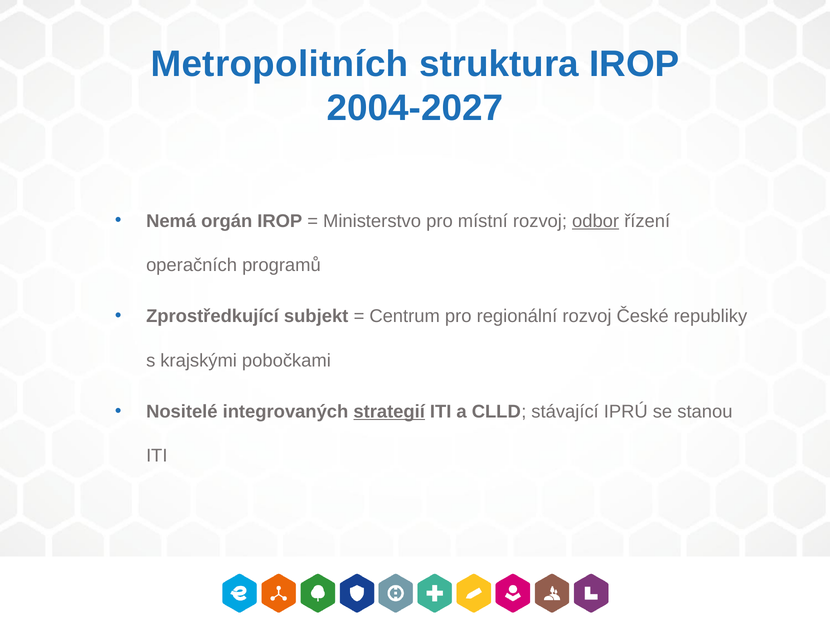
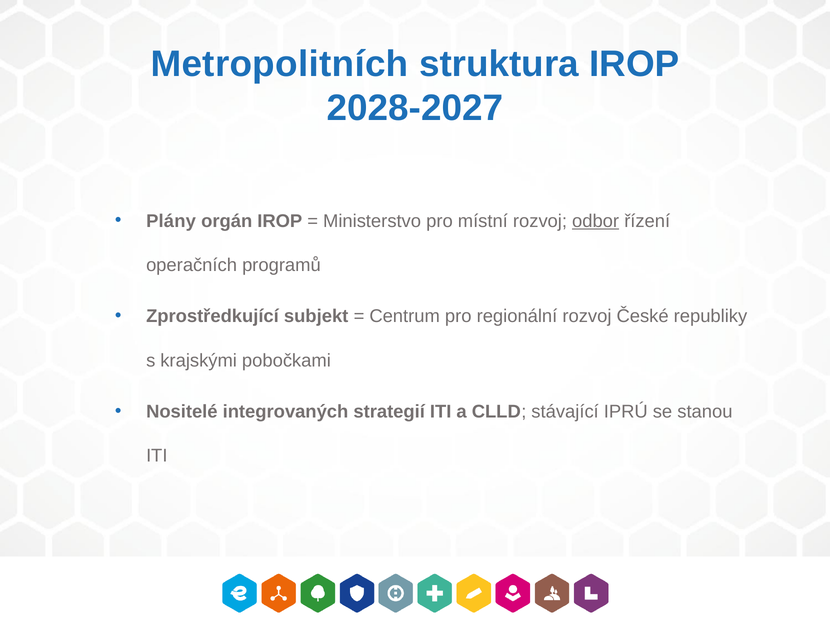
2004-2027: 2004-2027 -> 2028-2027 (415, 108)
Nemá: Nemá -> Plány (171, 221)
strategií underline: present -> none (389, 412)
